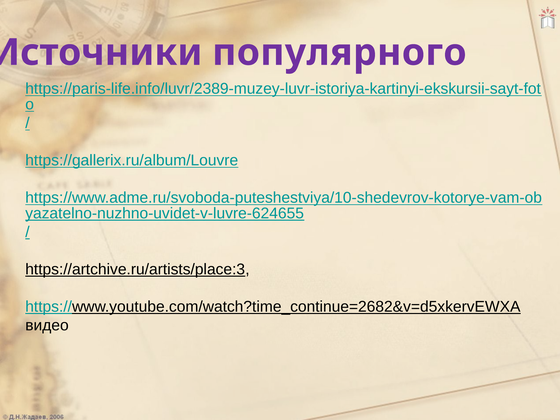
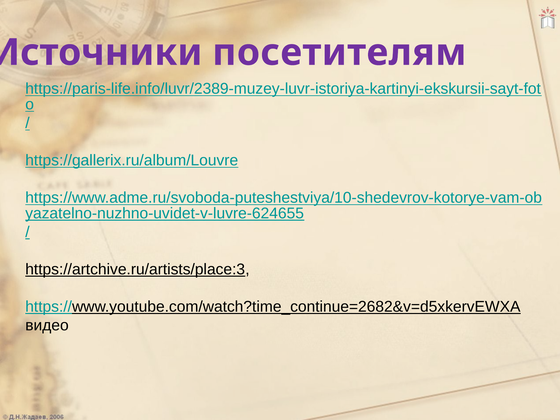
популярного: популярного -> посетителям (339, 53)
